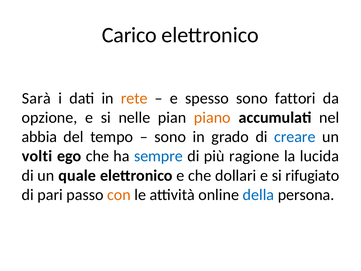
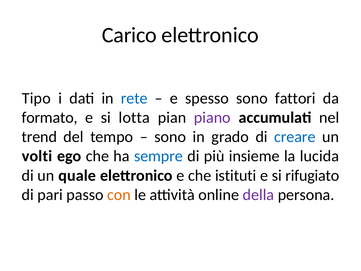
Sarà: Sarà -> Tipo (36, 98)
rete colour: orange -> blue (134, 98)
opzione: opzione -> formato (50, 118)
nelle: nelle -> lotta (134, 118)
piano colour: orange -> purple (212, 118)
abbia: abbia -> trend (39, 137)
ragione: ragione -> insieme (254, 156)
dollari: dollari -> istituti (236, 175)
della colour: blue -> purple (258, 195)
